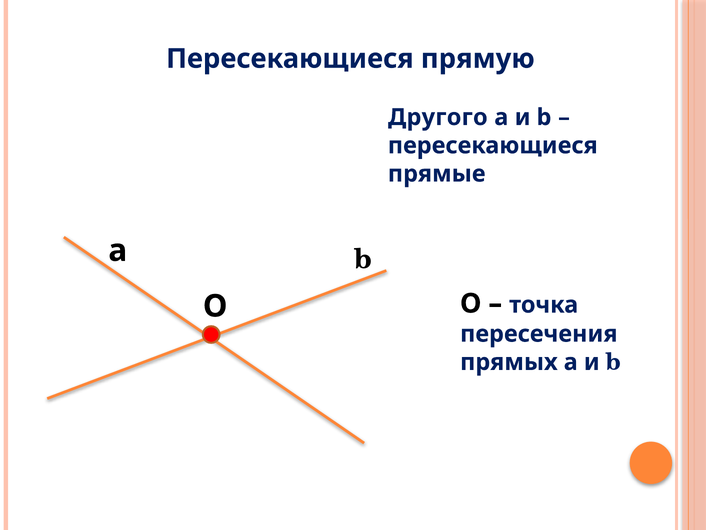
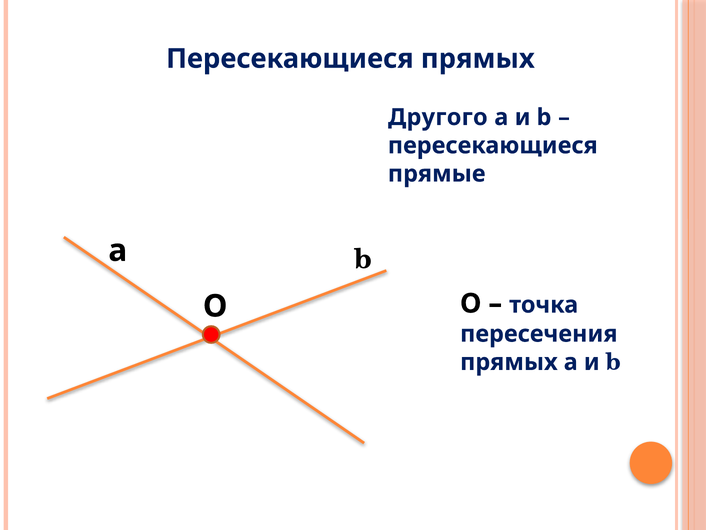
Пересекающиеся прямую: прямую -> прямых (478, 59)
